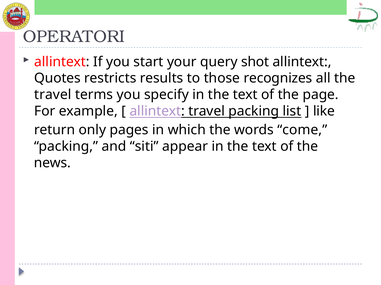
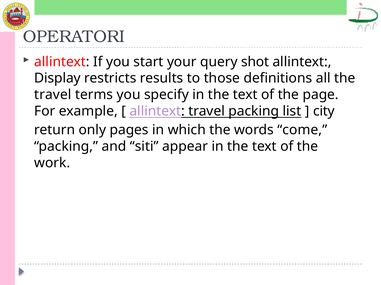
Quotes: Quotes -> Display (57, 78)
recognizes: recognizes -> definitions (278, 78)
like: like -> city (324, 111)
news: news -> work (52, 163)
